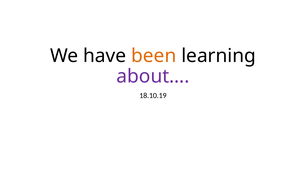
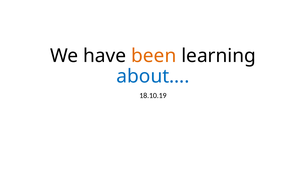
about… colour: purple -> blue (153, 76)
